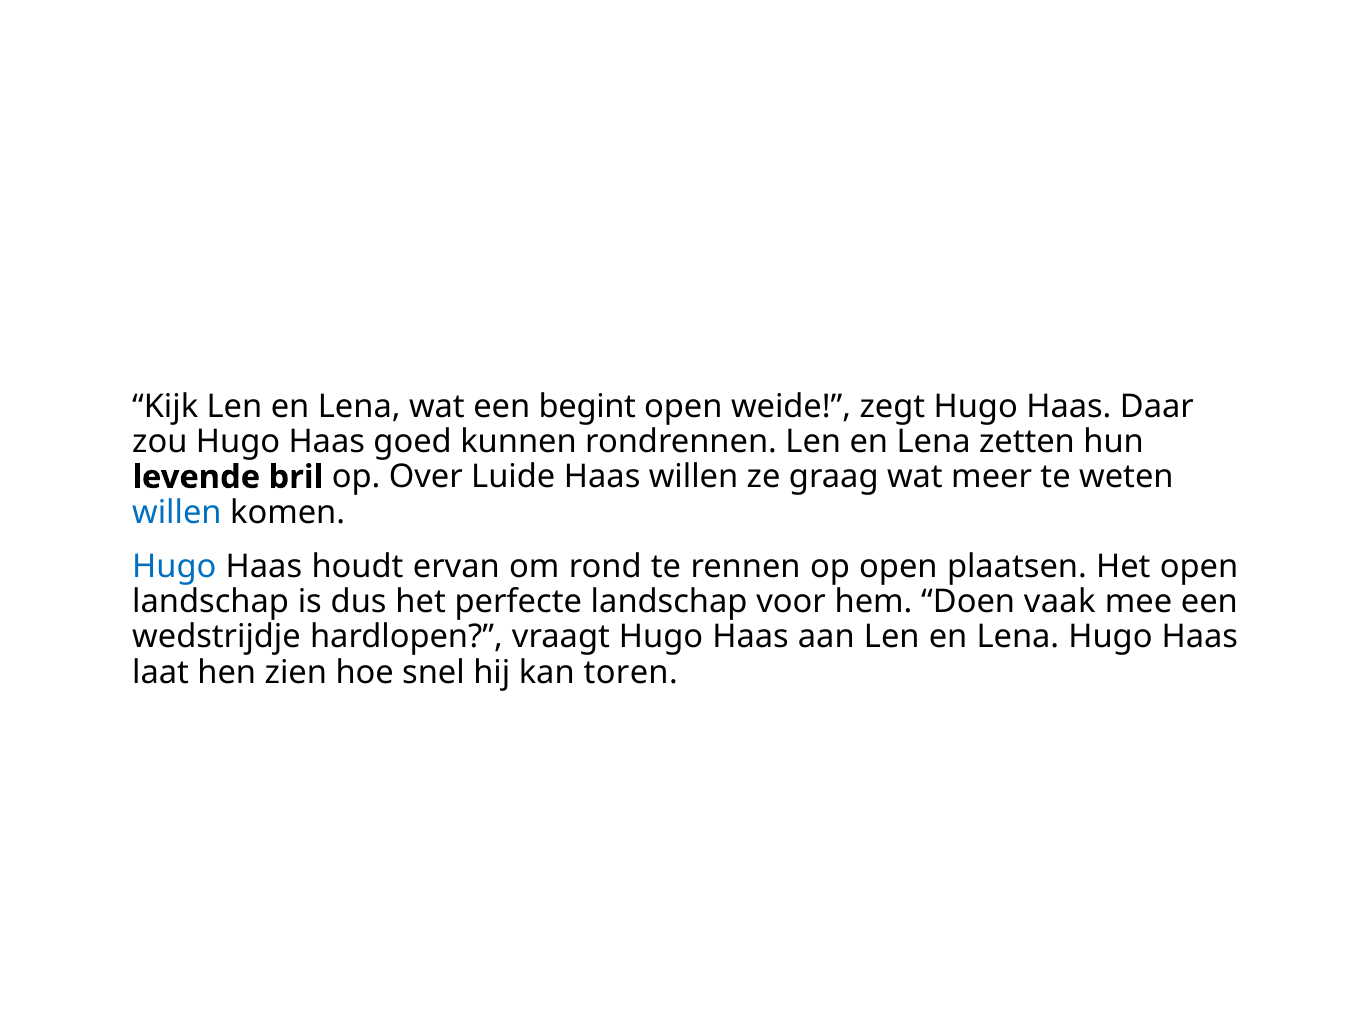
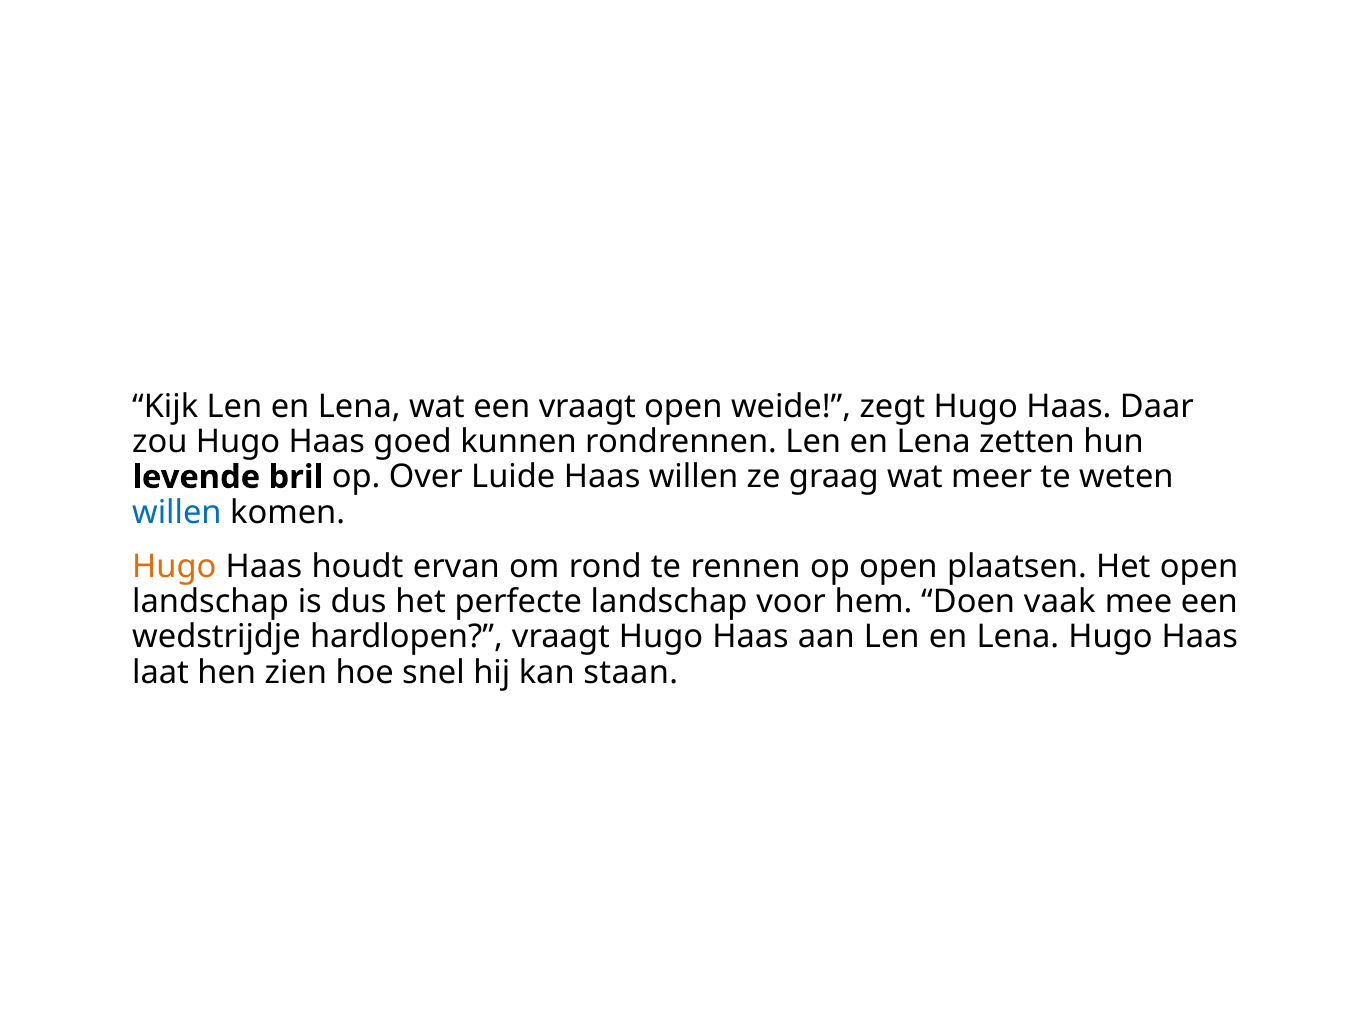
een begint: begint -> vraagt (587, 407)
Hugo colour: blue -> orange (174, 567)
toren: toren -> staan (631, 672)
